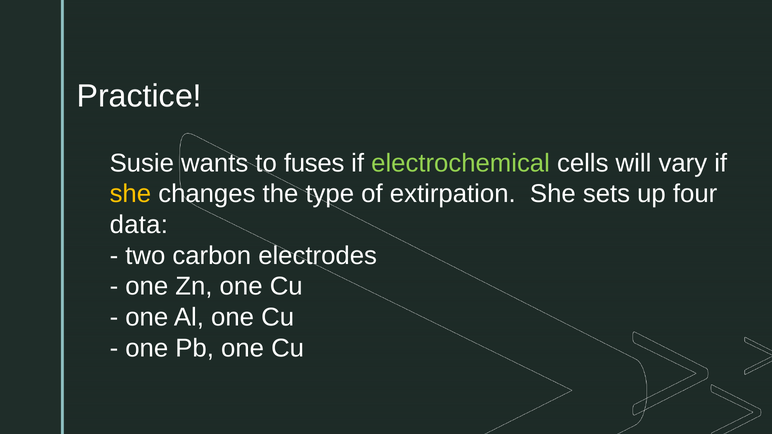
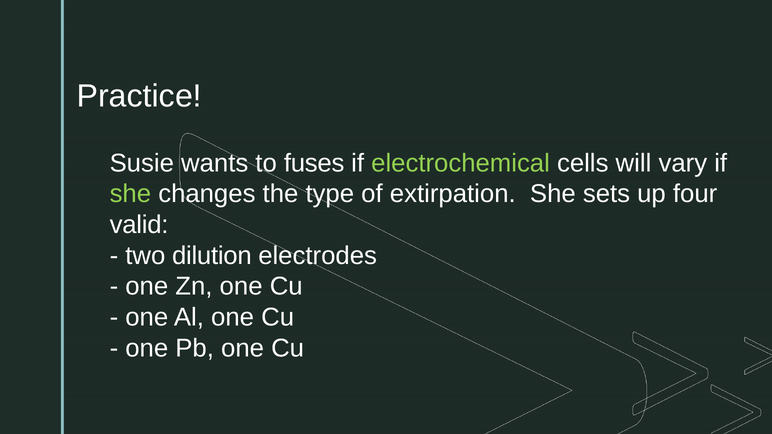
she colour: yellow -> light green (130, 194)
data: data -> valid (139, 225)
carbon: carbon -> dilution (212, 256)
